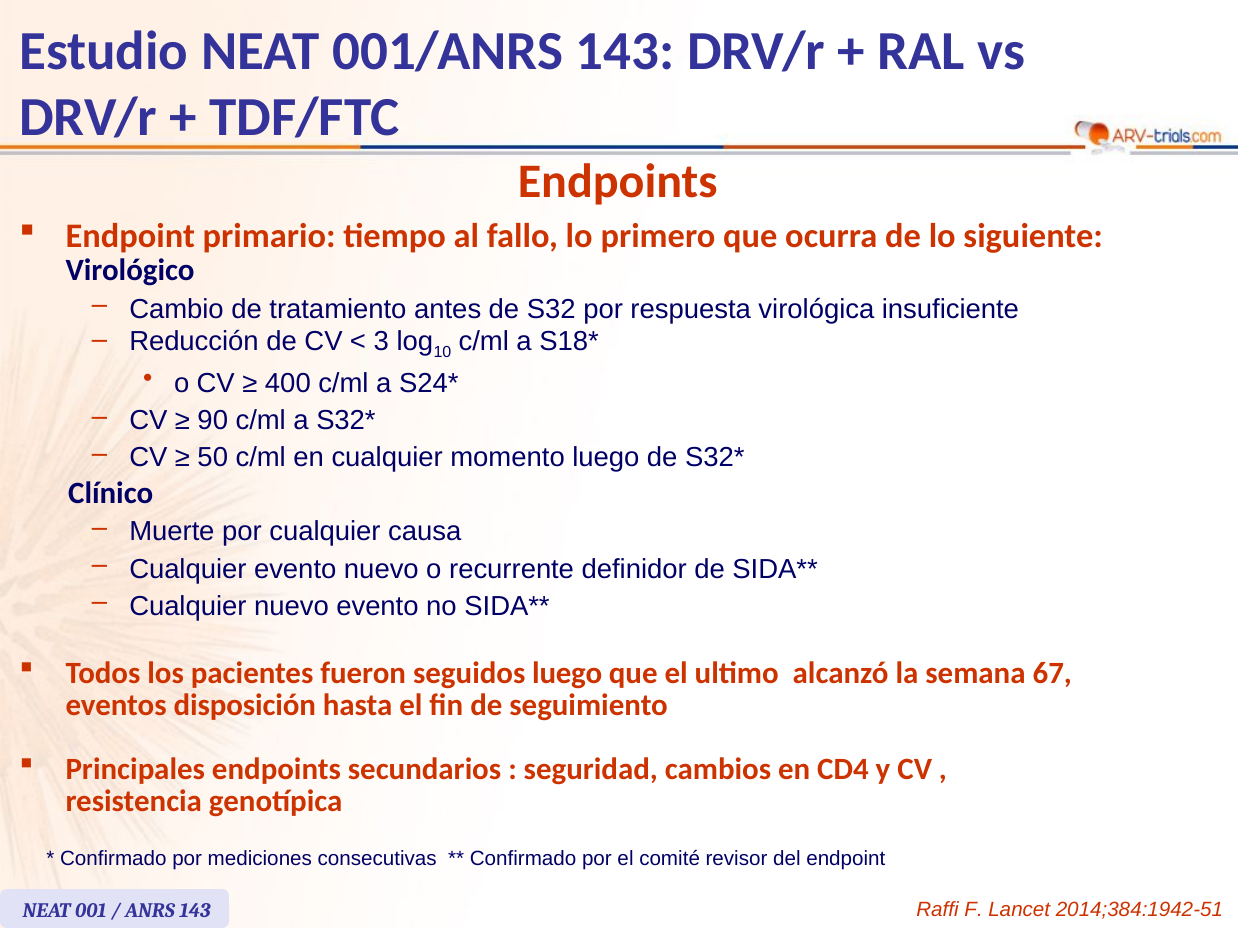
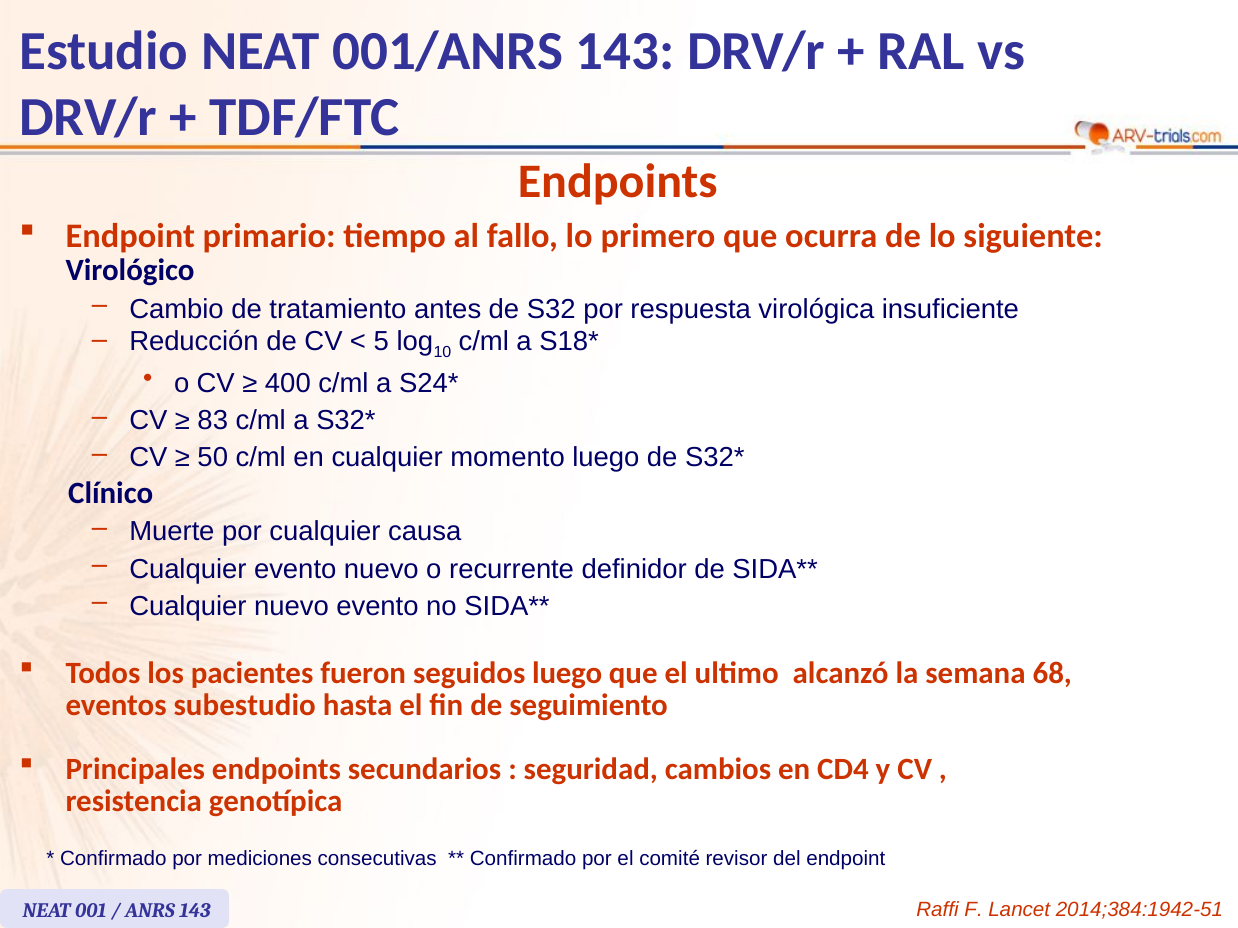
3: 3 -> 5 (381, 342)
90: 90 -> 83 (213, 421)
67: 67 -> 68 (1052, 674)
disposición: disposición -> subestudio (245, 706)
